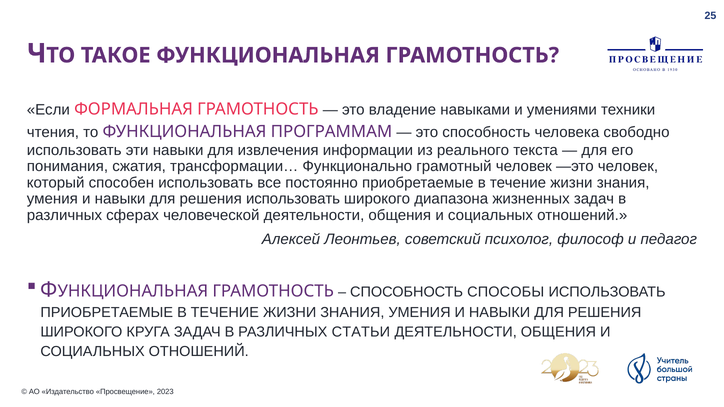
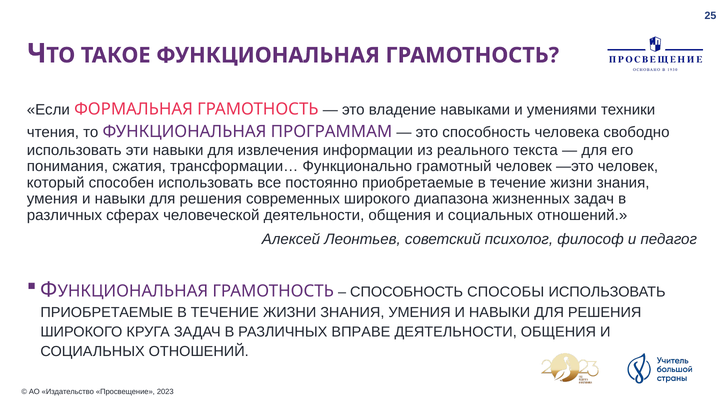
решения использовать: использовать -> современных (293, 199)
СТАТЬИ: СТАТЬИ -> ВПРАВЕ (361, 332)
